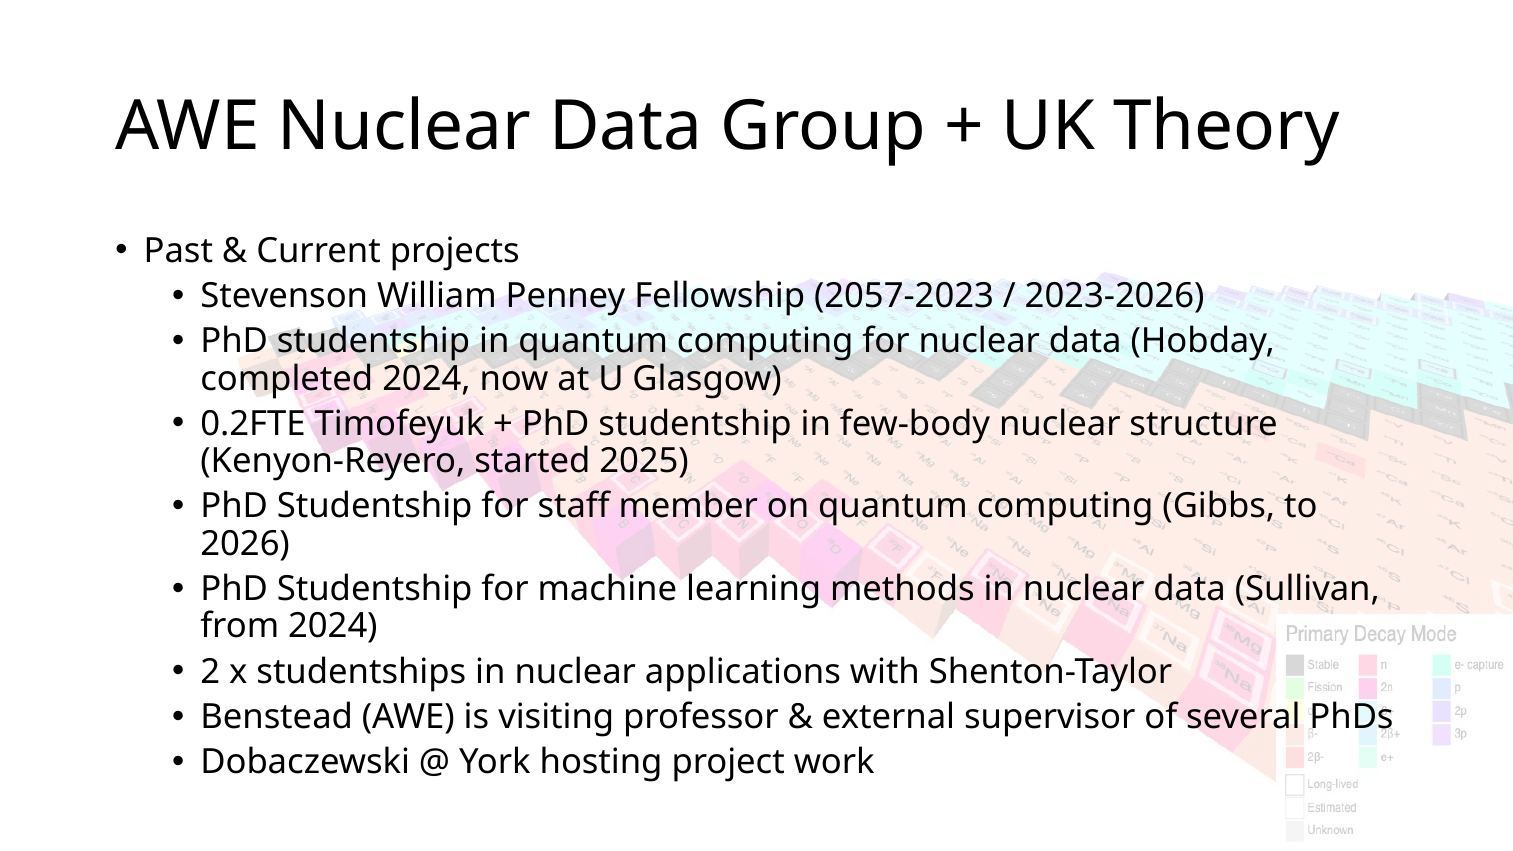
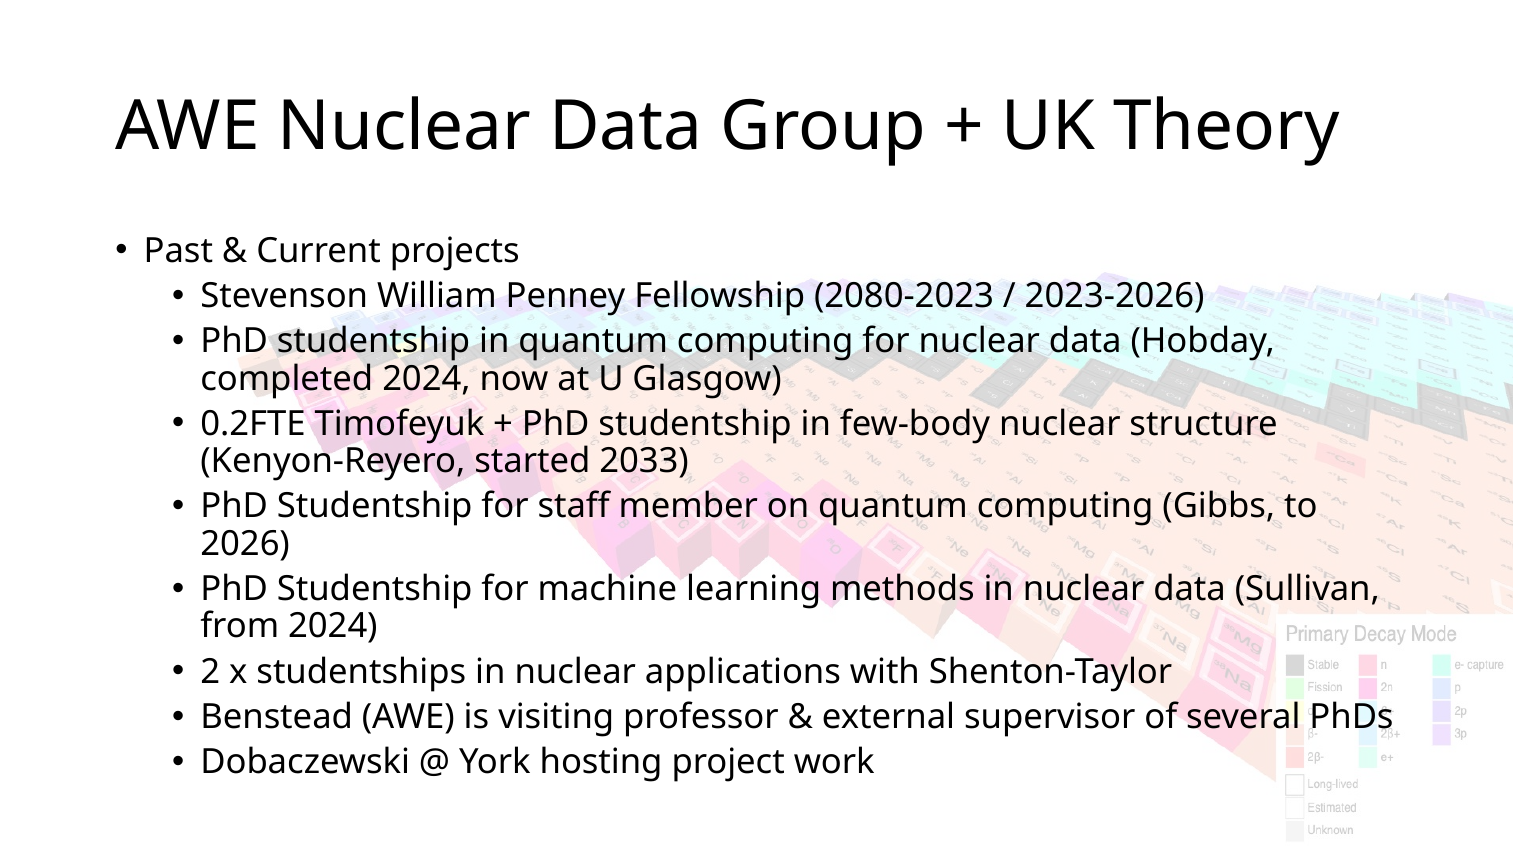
2057-2023: 2057-2023 -> 2080-2023 (904, 296)
2025: 2025 -> 2033 (644, 461)
